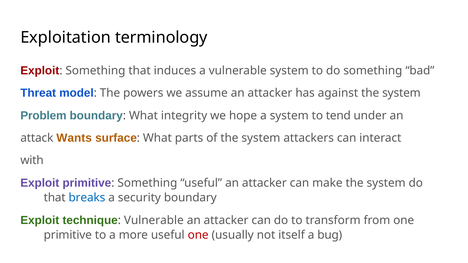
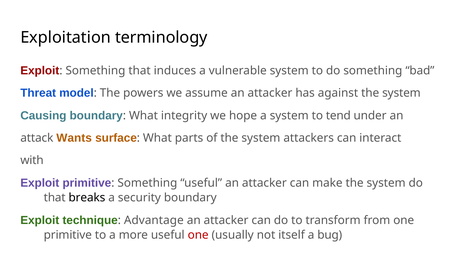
Problem: Problem -> Causing (43, 116)
breaks colour: blue -> black (87, 198)
Vulnerable: Vulnerable -> Advantage (154, 220)
